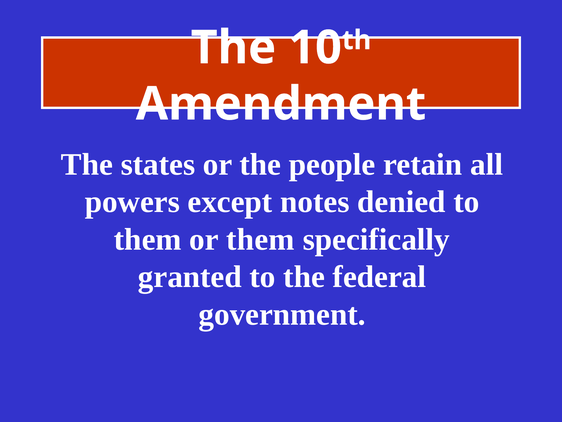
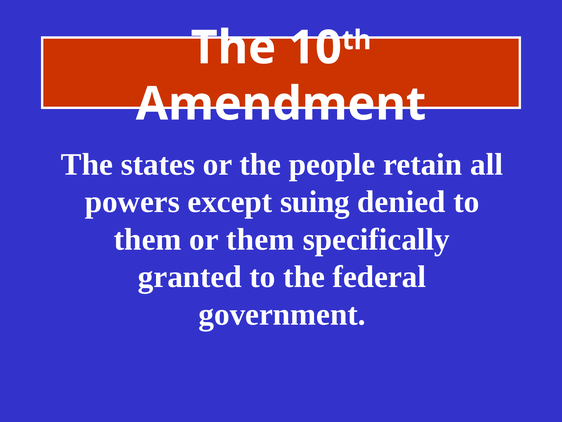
notes: notes -> suing (315, 202)
